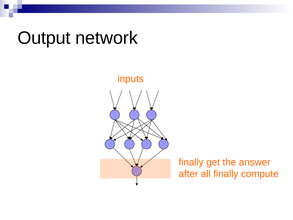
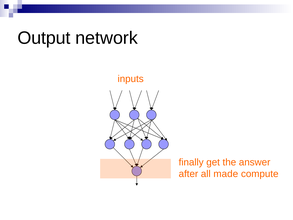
all finally: finally -> made (226, 174)
